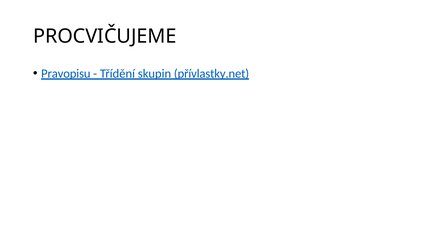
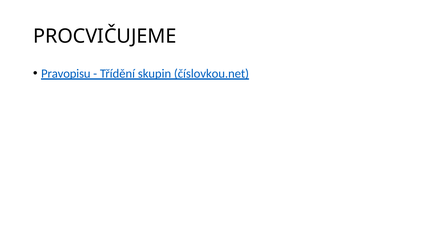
přívlastky.net: přívlastky.net -> číslovkou.net (211, 73)
